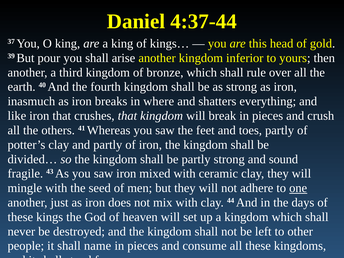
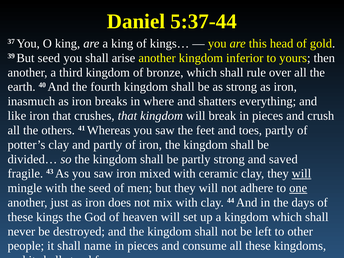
4:37-44: 4:37-44 -> 5:37-44 (204, 22)
But pour: pour -> seed (49, 58)
sound: sound -> saved (283, 159)
will underline: none -> present (301, 174)
